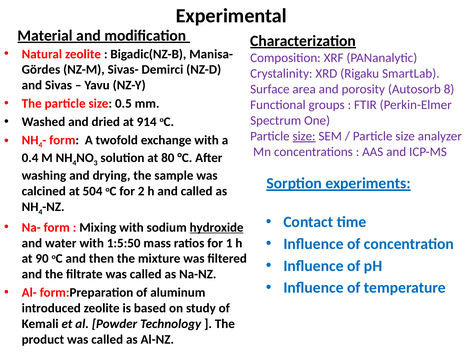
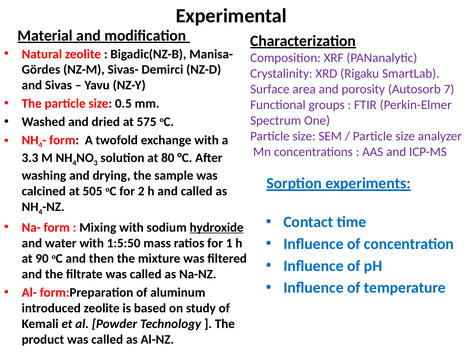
8: 8 -> 7 (449, 89)
914: 914 -> 575 (147, 122)
size underline: present -> none (304, 136)
0.4: 0.4 -> 3.3 (30, 158)
504: 504 -> 505 (93, 191)
